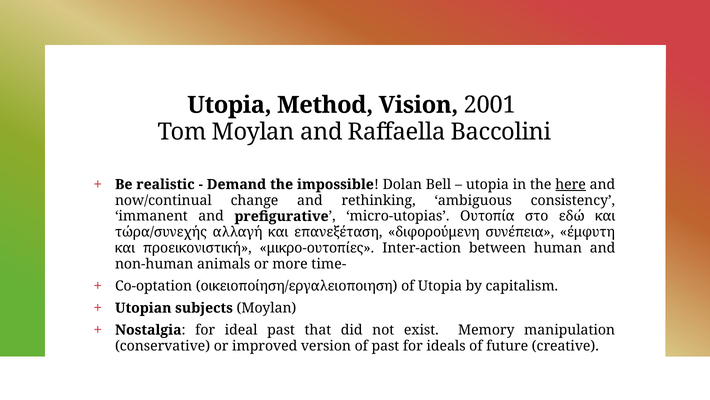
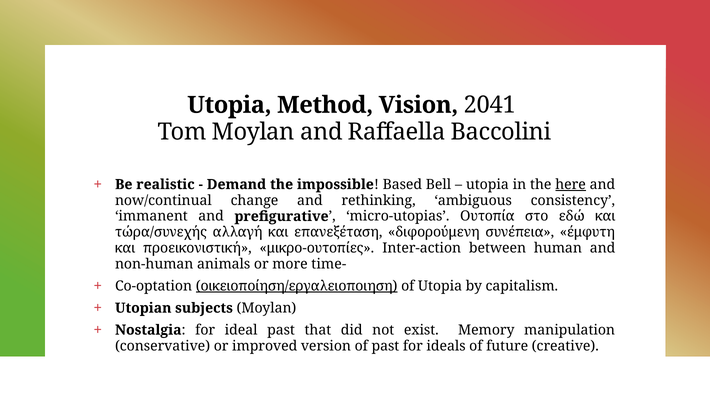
2001: 2001 -> 2041 (490, 105)
Dolan: Dolan -> Based (402, 184)
οικειοποίηση/εργαλειοποιηση underline: none -> present (297, 286)
